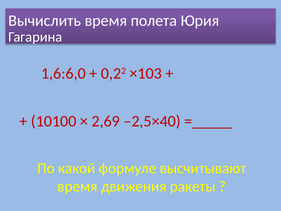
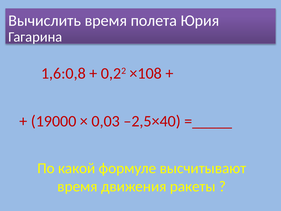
1,6:6,0: 1,6:6,0 -> 1,6:0,8 (63, 73)
×103: ×103 -> ×108 (146, 73)
10100: 10100 -> 19000 (54, 121)
2,69: 2,69 -> 0,03 (106, 121)
